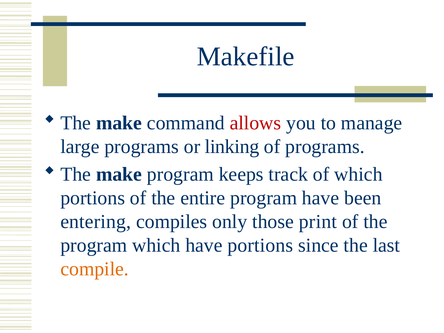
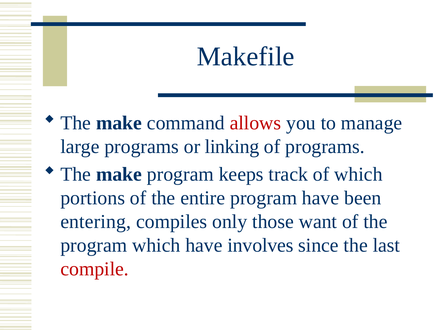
print: print -> want (318, 222)
have portions: portions -> involves (260, 245)
compile colour: orange -> red (95, 269)
